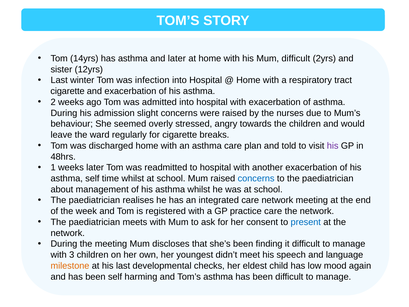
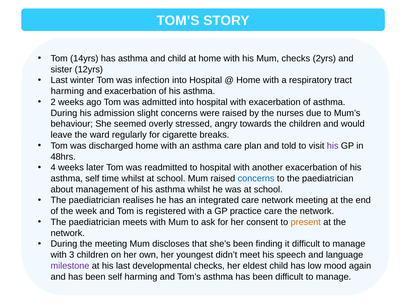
and later: later -> child (177, 58)
Mum difficult: difficult -> checks (296, 58)
cigarette: cigarette -> harming (67, 91)
1: 1 -> 4 (53, 167)
present colour: blue -> orange (306, 222)
milestone colour: orange -> purple (70, 266)
